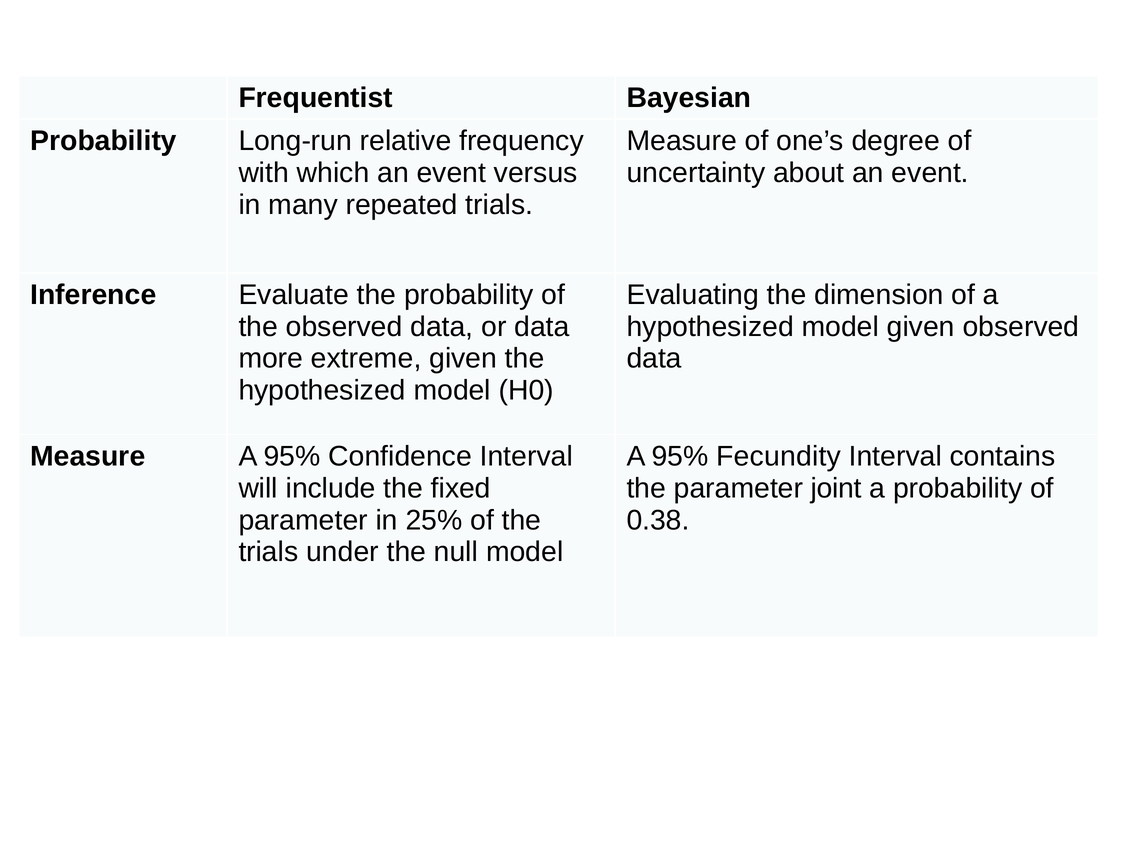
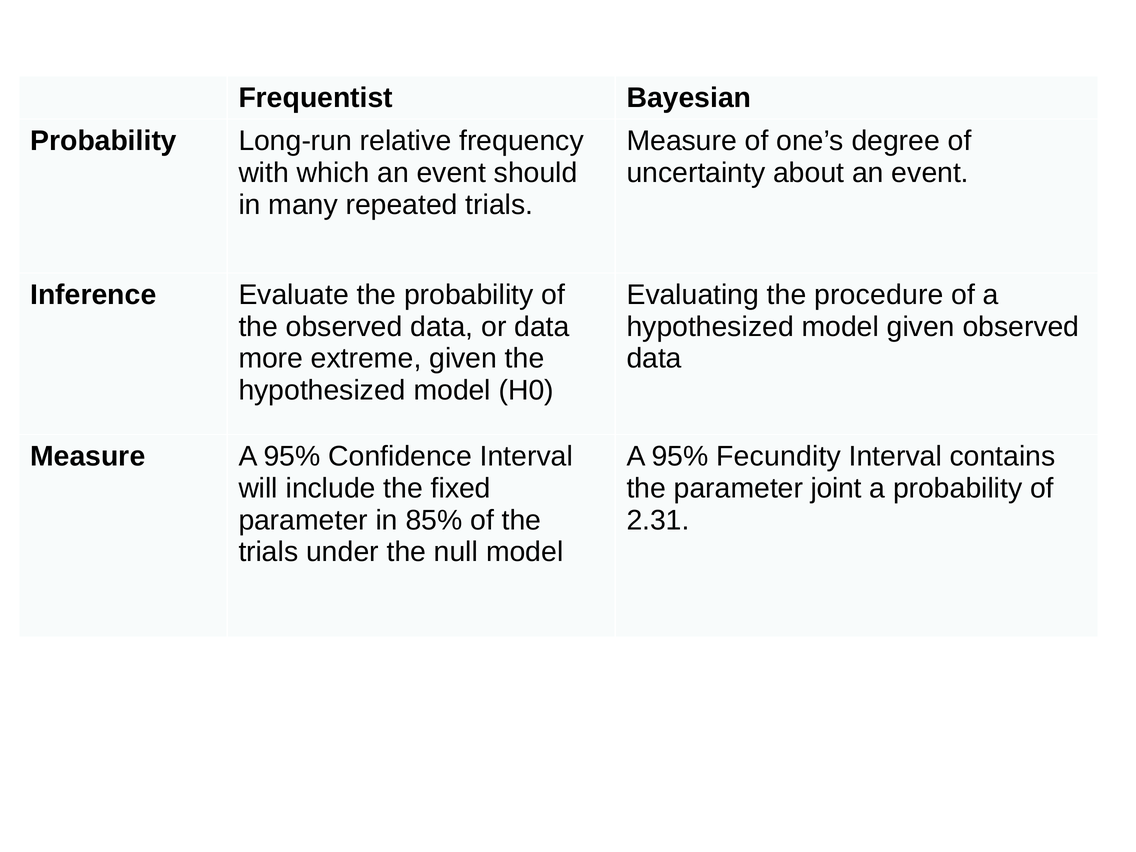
versus: versus -> should (536, 173)
dimension: dimension -> procedure (879, 295)
25%: 25% -> 85% (434, 520)
0.38: 0.38 -> 2.31 (658, 520)
